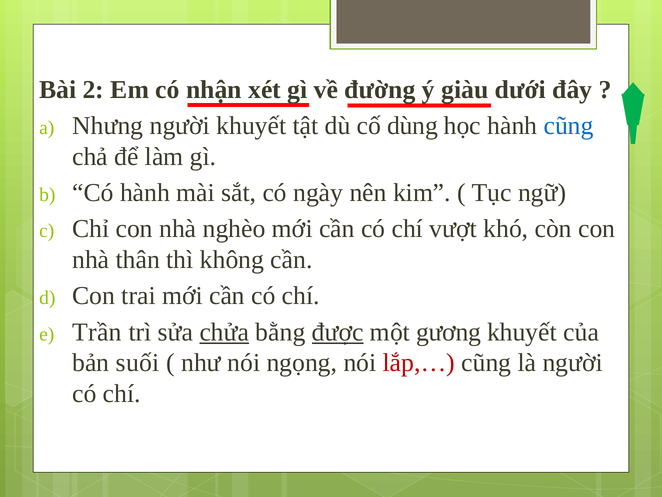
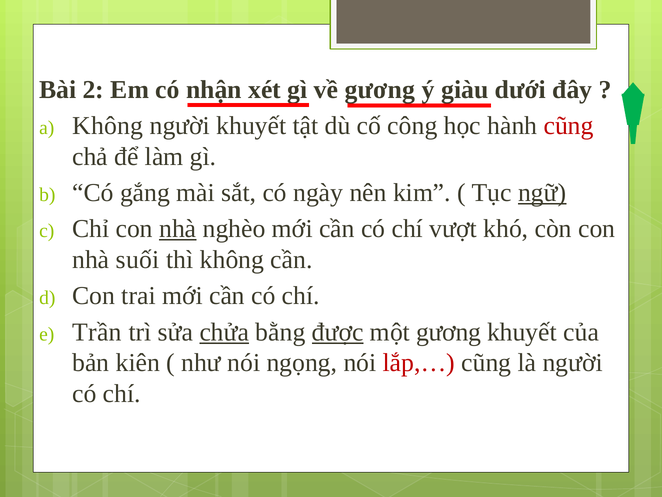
về đường: đường -> gương (380, 89)
Nhưng: Nhưng -> Không (108, 126)
dùng: dùng -> công (412, 126)
cũng colour: blue -> red (569, 126)
Có hành: hành -> gắng (145, 193)
ngữ underline: none -> present (542, 193)
nhà underline: none -> present (178, 229)
thân: thân -> suối (138, 260)
suối: suối -> kiên (138, 363)
